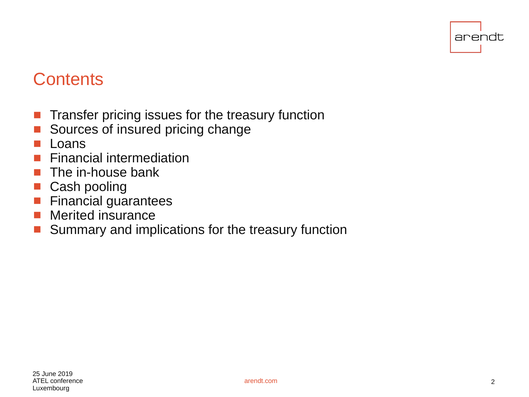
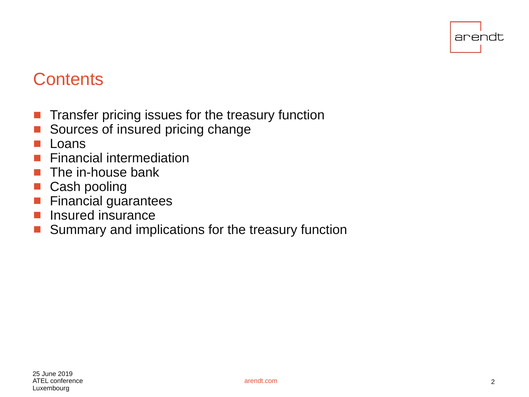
Merited: Merited -> Insured (72, 215)
